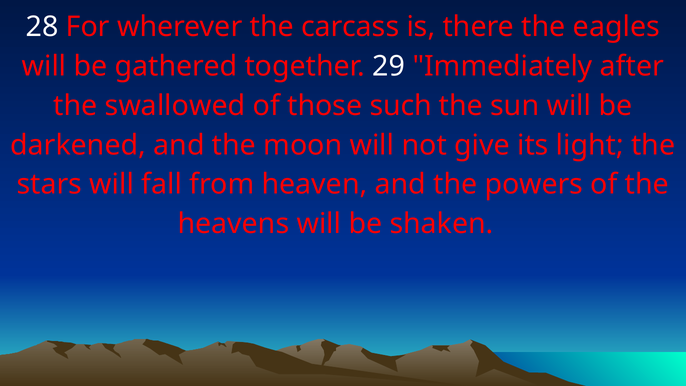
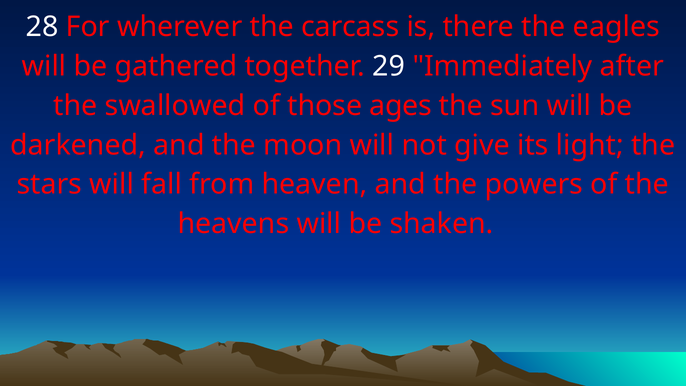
such: such -> ages (401, 106)
